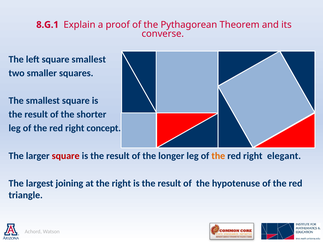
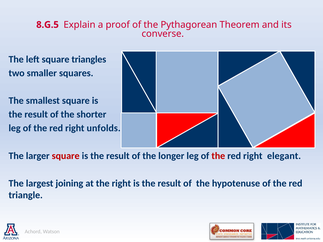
8.G.1: 8.G.1 -> 8.G.5 (48, 25)
square smallest: smallest -> triangles (89, 59)
concept: concept -> unfolds (104, 128)
the colour: orange -> red (218, 156)
